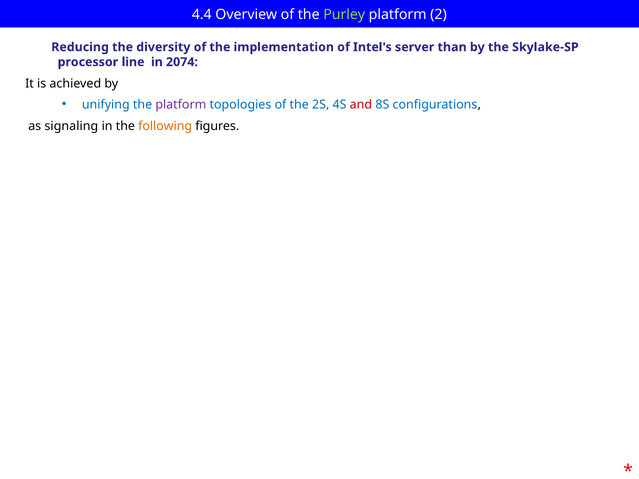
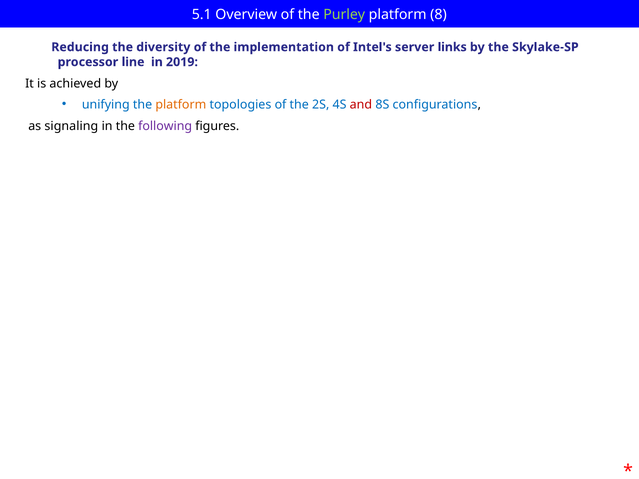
4.4: 4.4 -> 5.1 (202, 15)
2: 2 -> 8 (439, 15)
than: than -> links (452, 47)
2074: 2074 -> 2019 (182, 62)
platform colour: purple -> orange (181, 105)
following colour: orange -> purple (165, 126)
